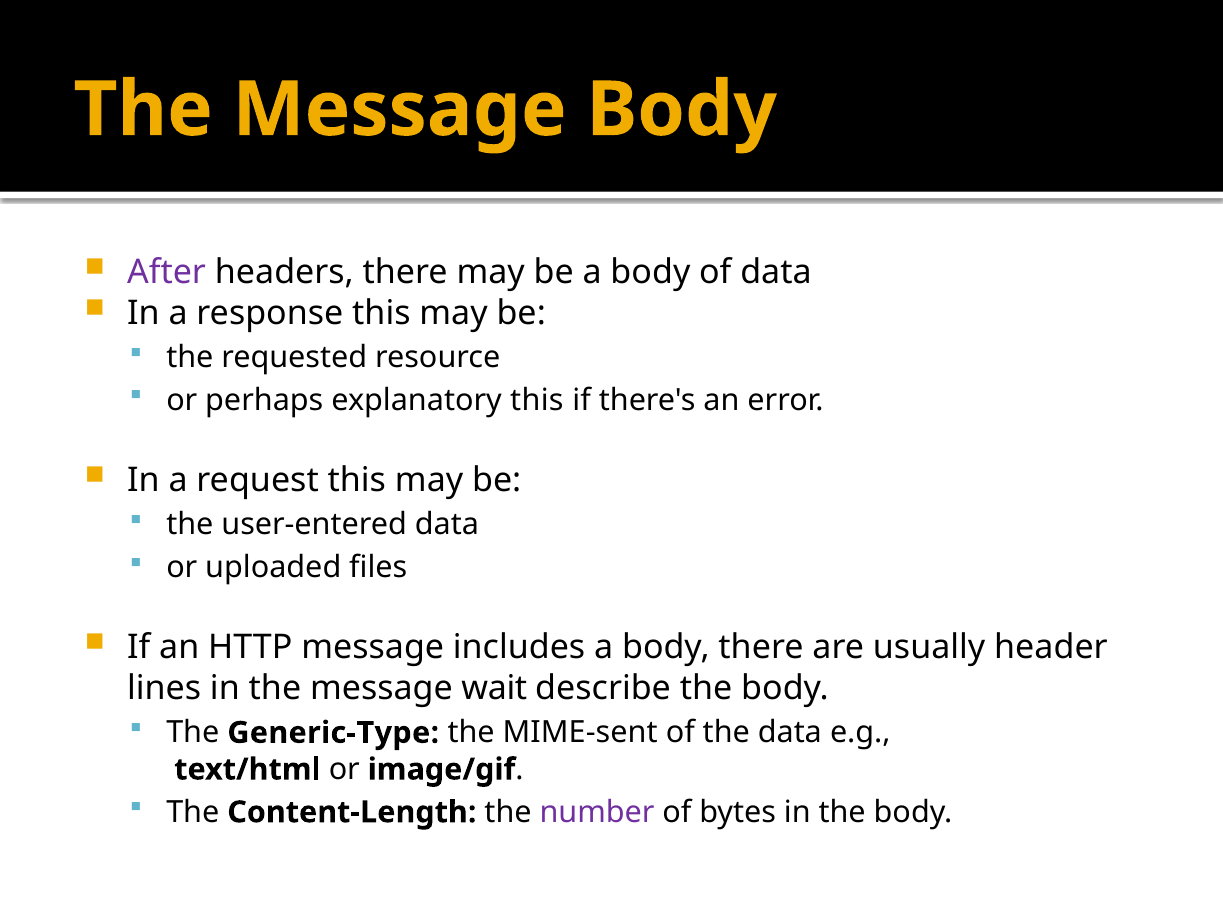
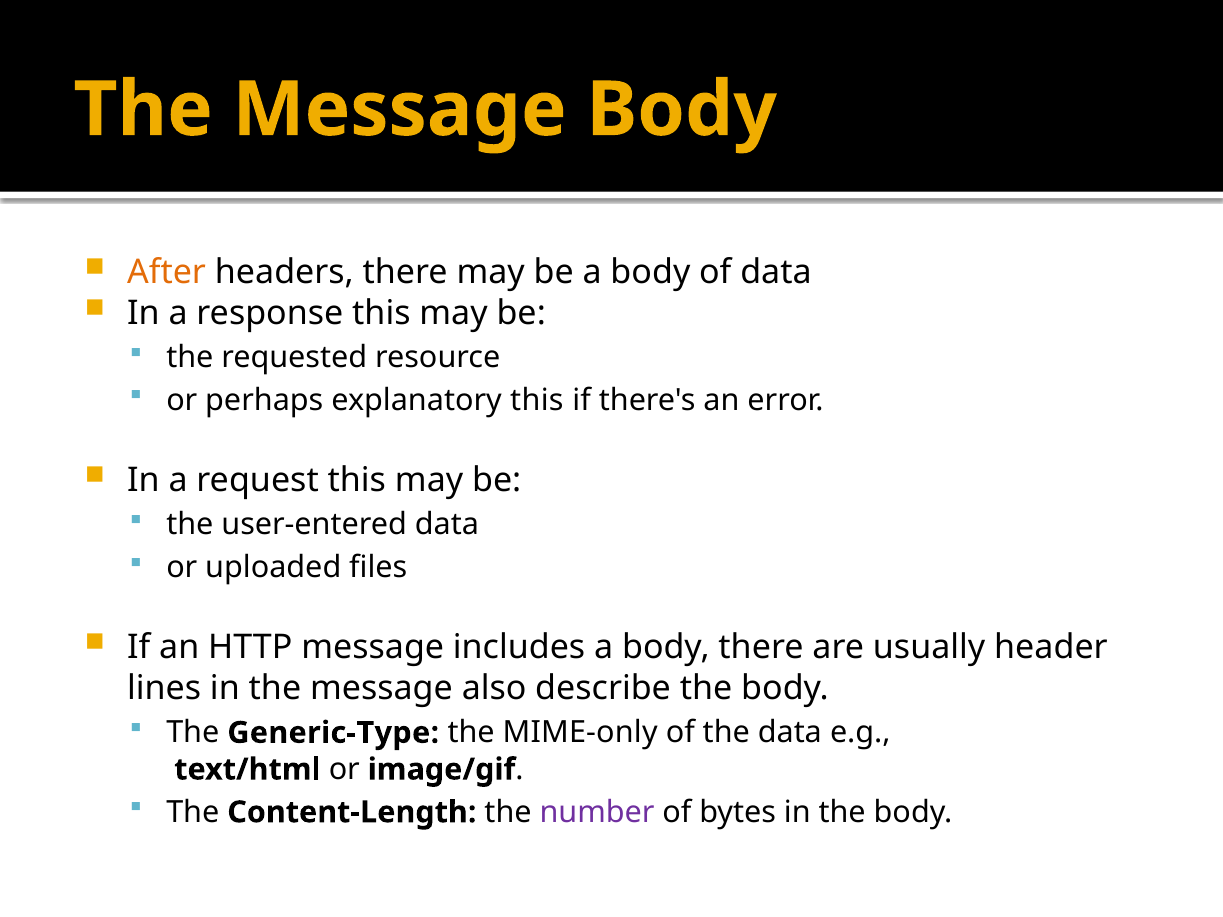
After colour: purple -> orange (167, 272)
wait: wait -> also (494, 688)
MIME-sent: MIME-sent -> MIME-only (580, 733)
